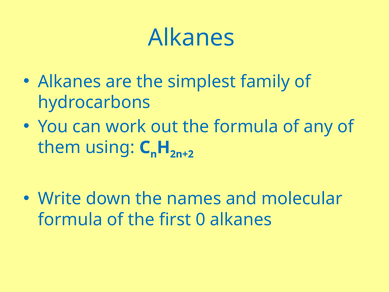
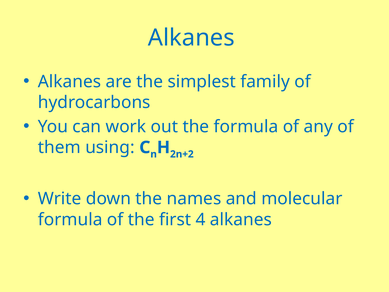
0: 0 -> 4 (201, 219)
